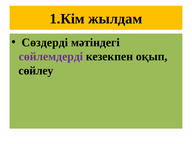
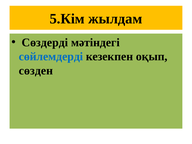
1.Кім: 1.Кім -> 5.Кім (67, 19)
сөйлемдерді colour: purple -> blue (51, 57)
сөйлеу: сөйлеу -> сөзден (36, 71)
